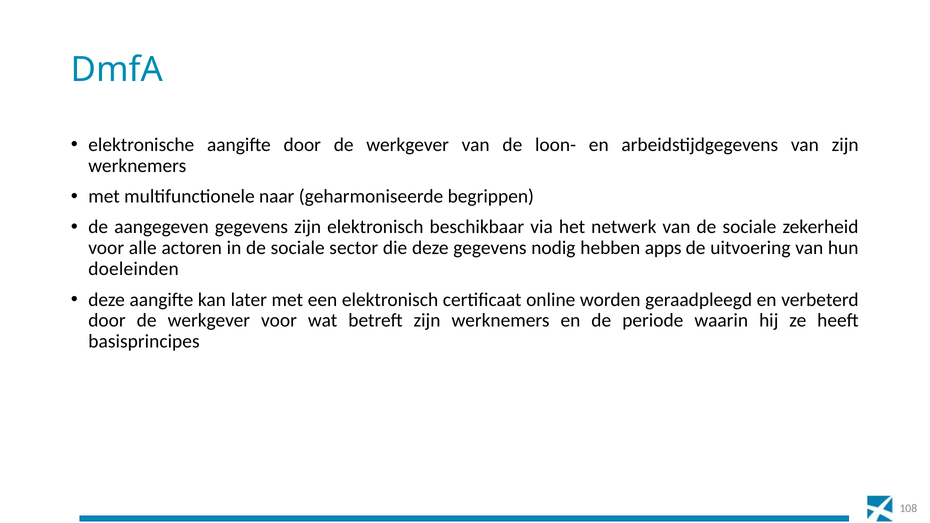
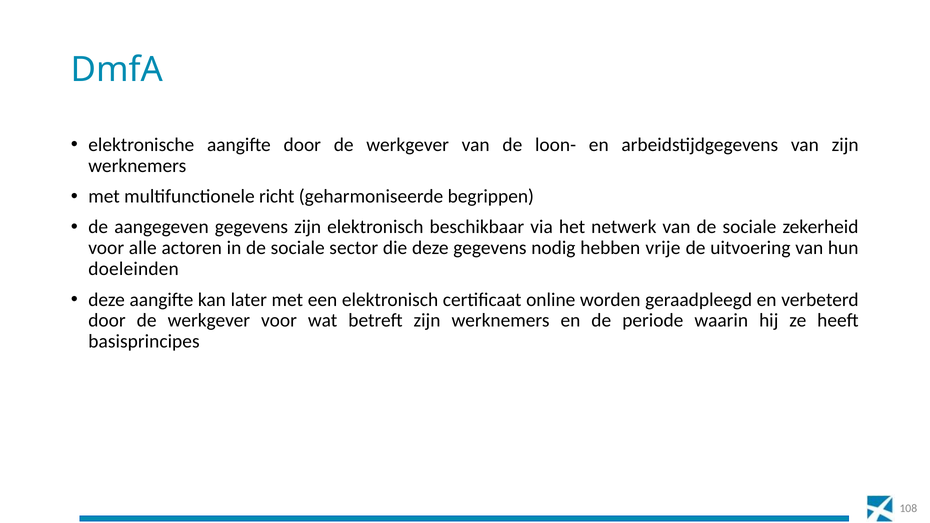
naar: naar -> richt (277, 197)
apps: apps -> vrije (663, 248)
